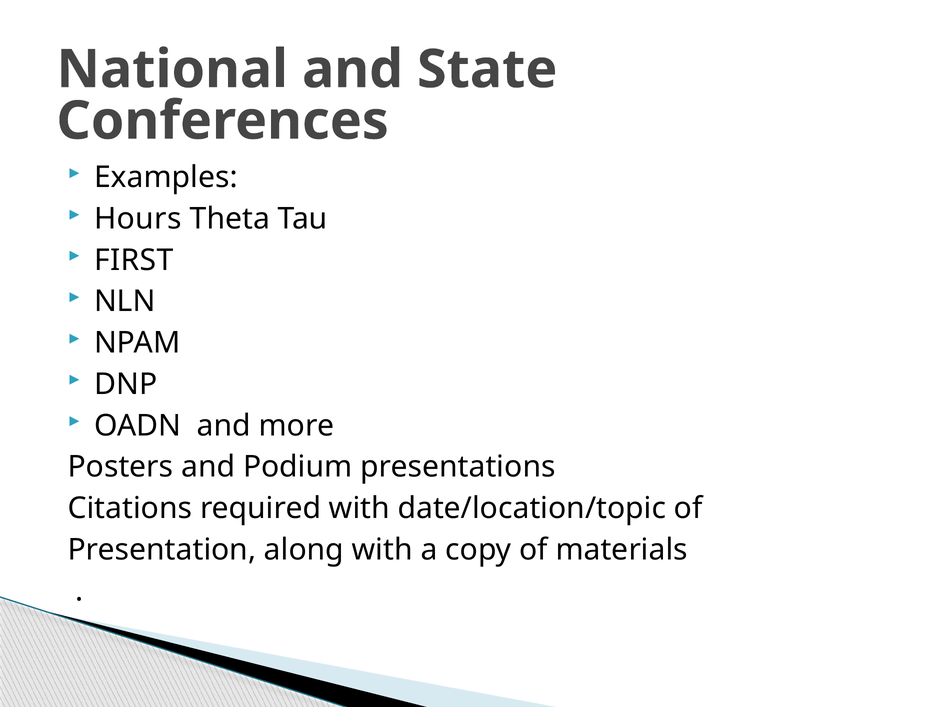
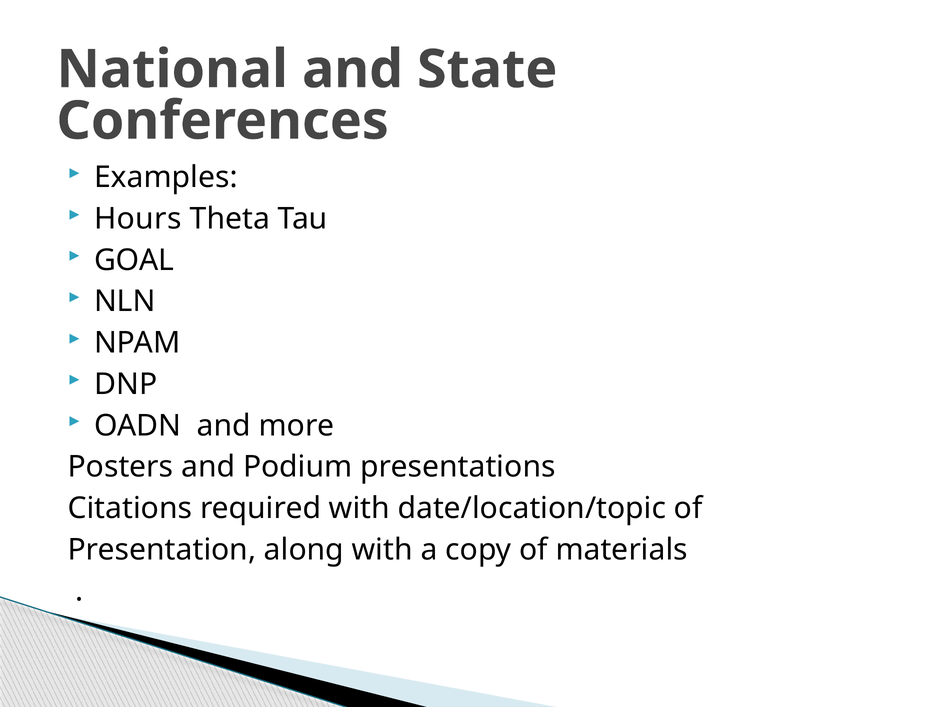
FIRST: FIRST -> GOAL (134, 260)
